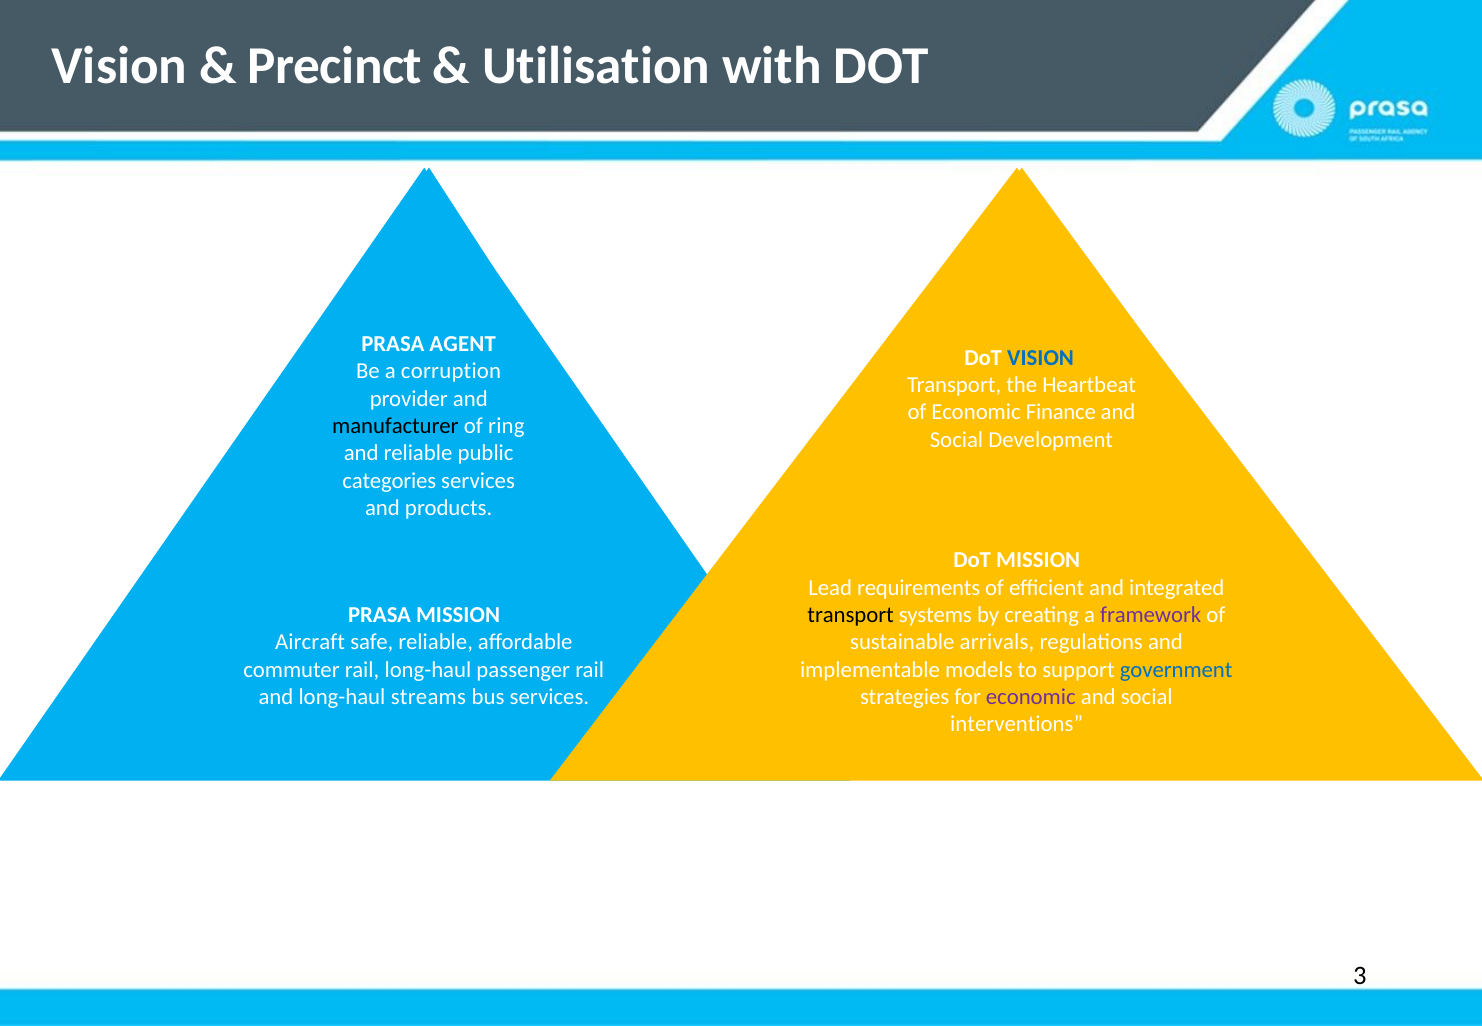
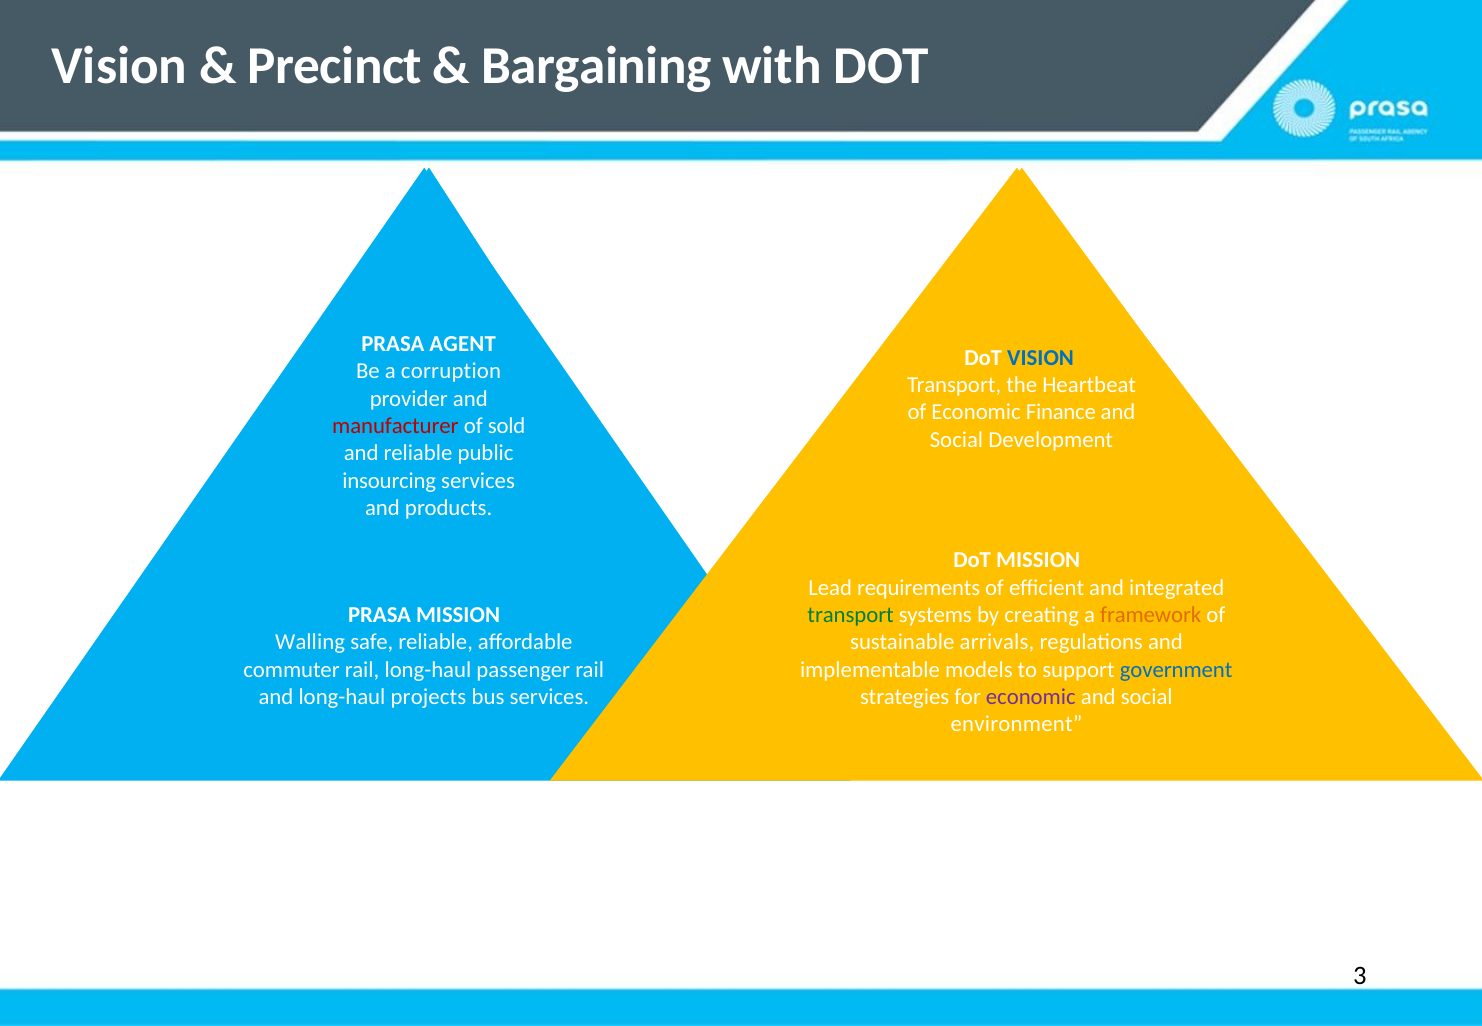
Utilisation: Utilisation -> Bargaining (597, 66)
manufacturer colour: black -> red (395, 426)
ring: ring -> sold (507, 426)
categories: categories -> insourcing (389, 481)
transport colour: black -> green (851, 615)
framework colour: purple -> orange (1151, 615)
Aircraft: Aircraft -> Walling (310, 642)
streams: streams -> projects (428, 697)
interventions: interventions -> environment (1017, 724)
